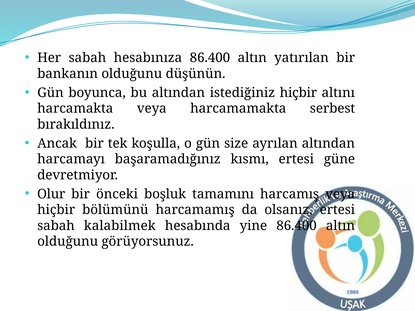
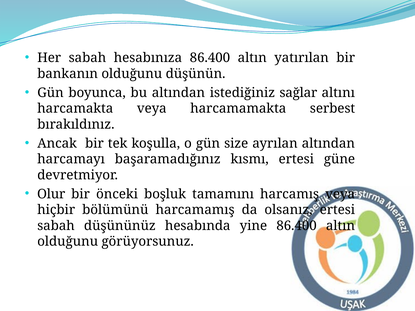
istediğiniz hiçbir: hiçbir -> sağlar (298, 93)
kalabilmek: kalabilmek -> düşününüz (120, 226)
